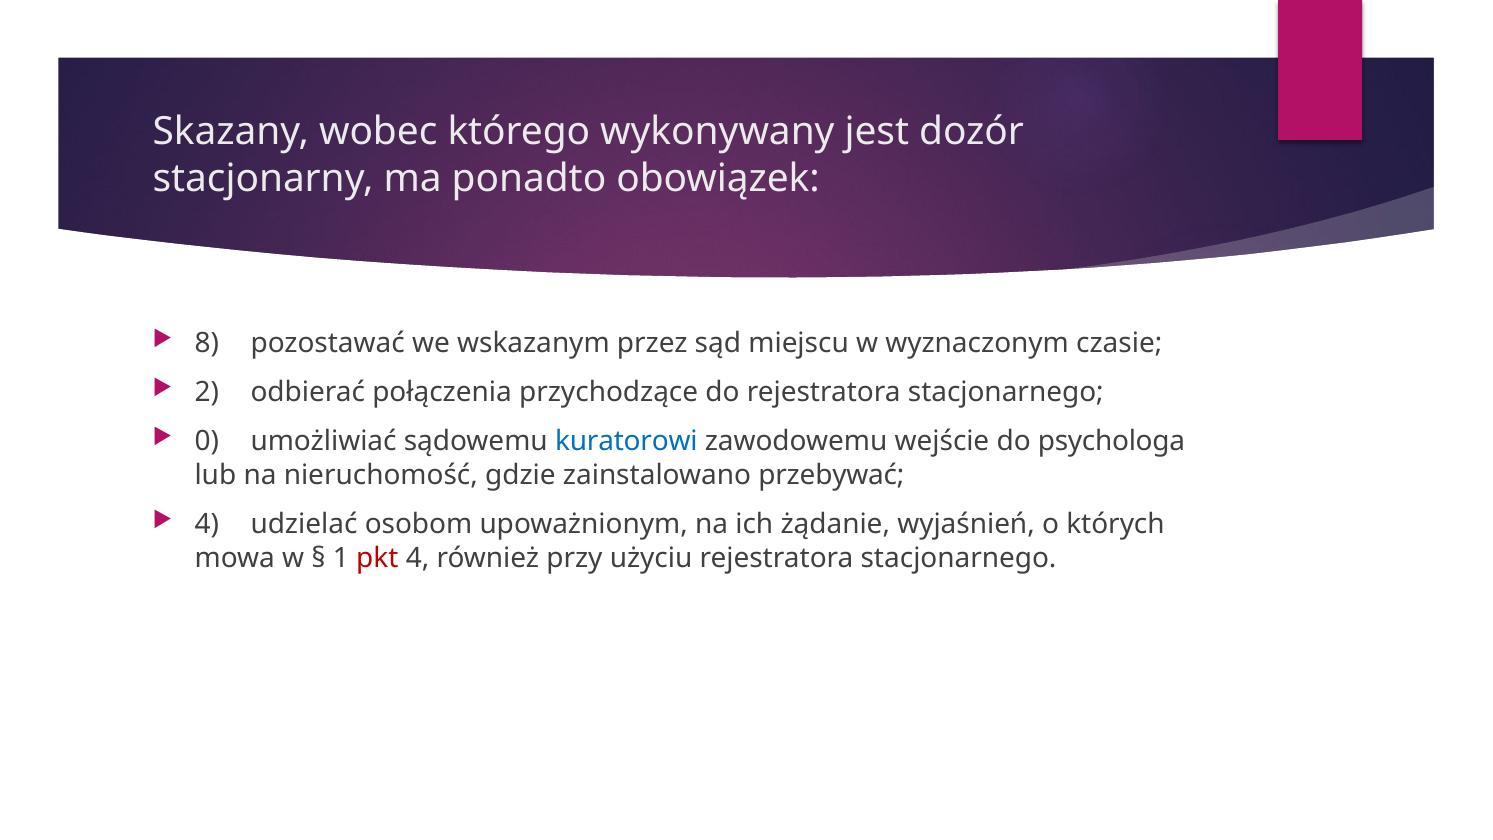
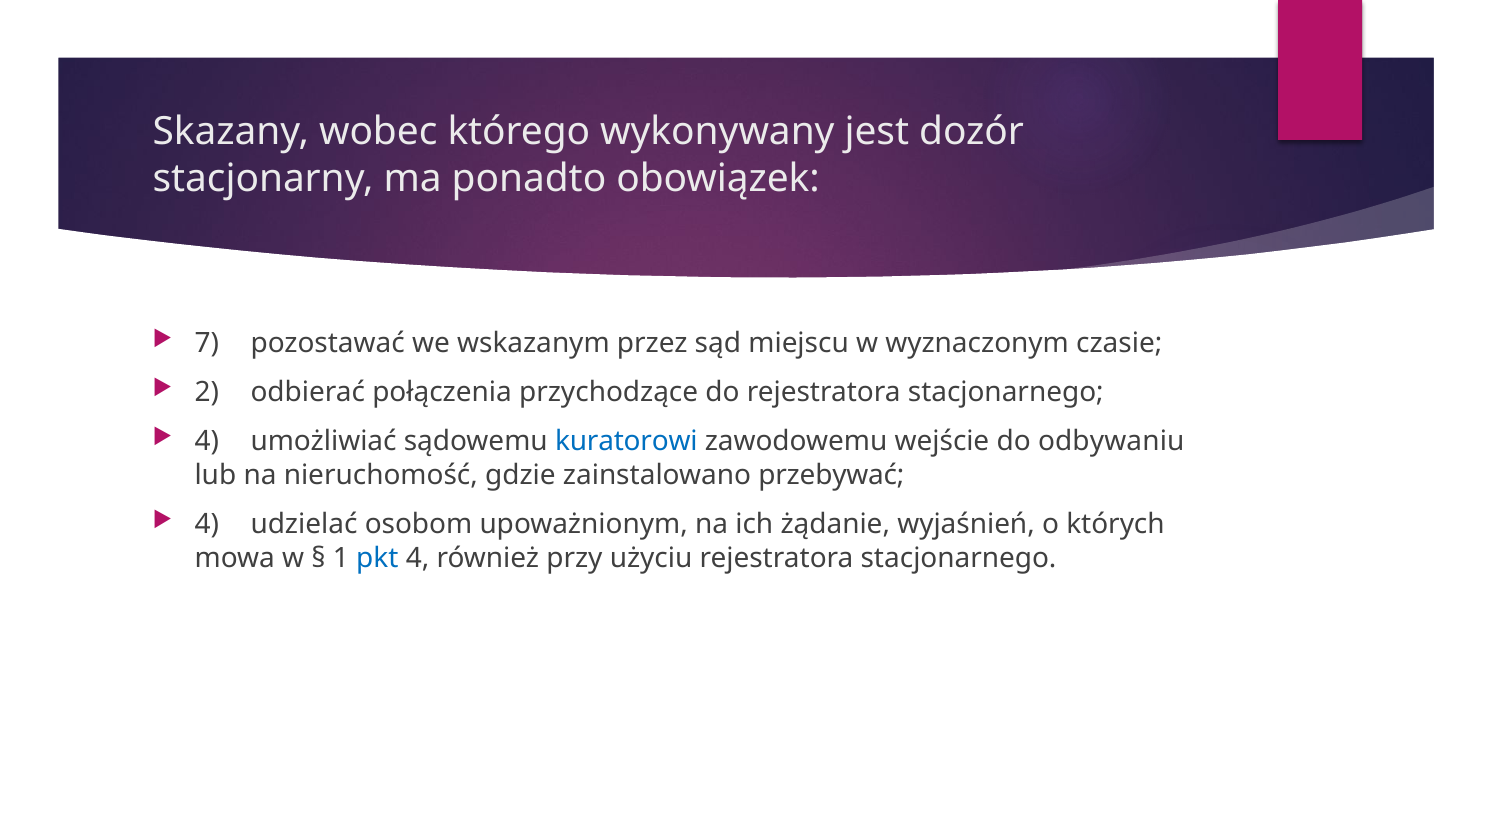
8: 8 -> 7 (207, 343)
0: 0 -> 4 (207, 441)
psychologa: psychologa -> odbywaniu (1111, 441)
pkt colour: red -> blue (377, 558)
